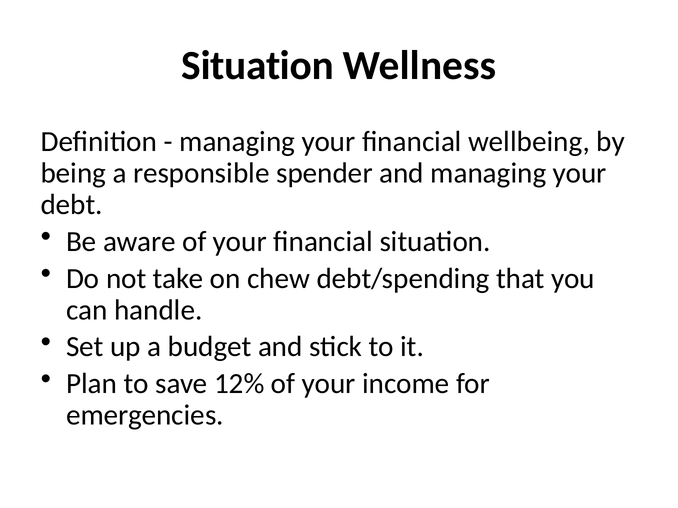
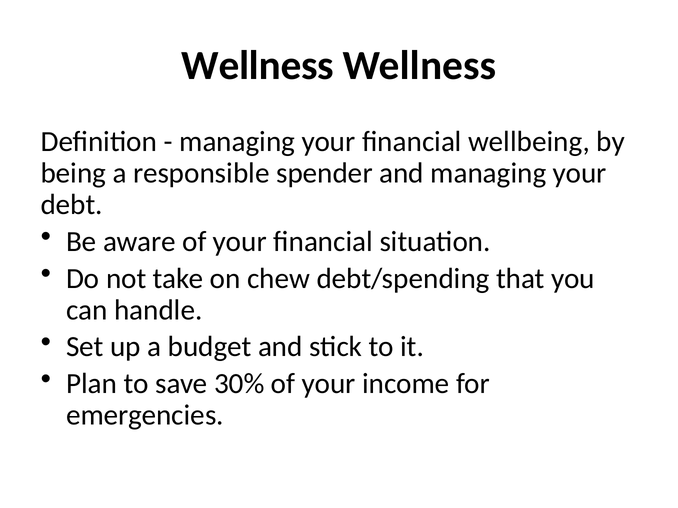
Situation: Situation -> Wellness (258, 66)
12%: 12% -> 30% (239, 384)
